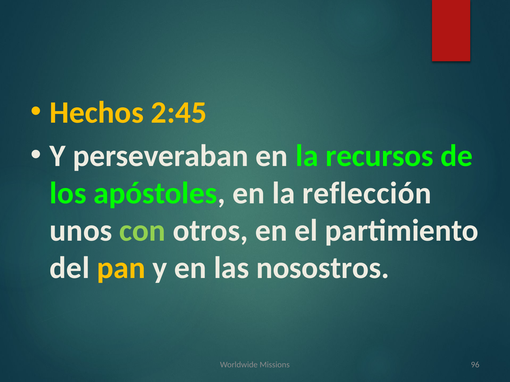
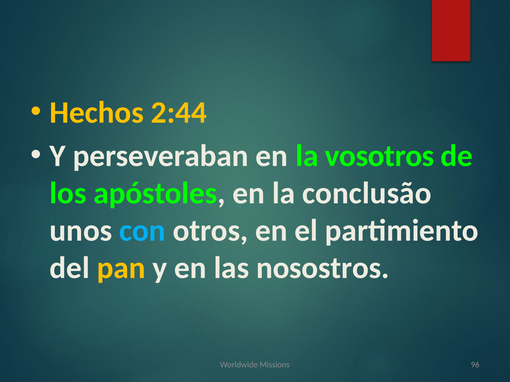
2:45: 2:45 -> 2:44 (179, 113)
recursos: recursos -> vosotros (380, 156)
reflección: reflección -> conclusão (367, 194)
con colour: light green -> light blue (142, 231)
